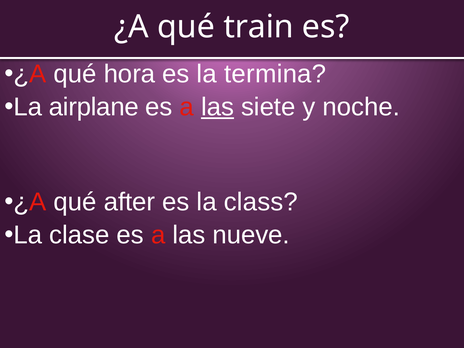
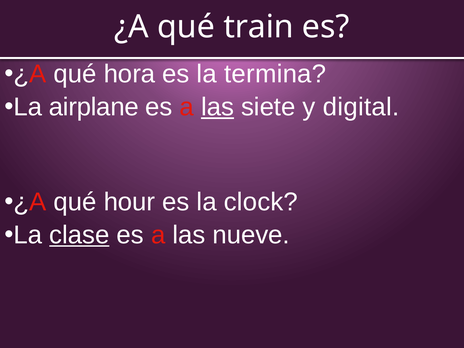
noche: noche -> digital (361, 107)
after: after -> hour (129, 202)
class: class -> clock (261, 202)
clase underline: none -> present (79, 235)
